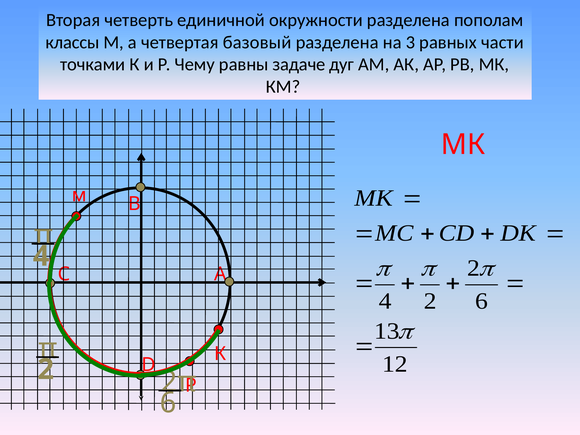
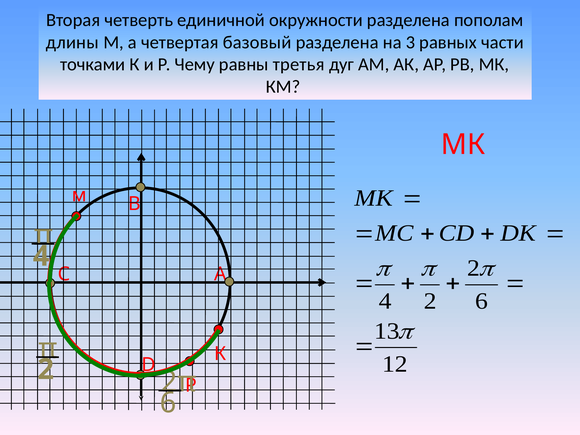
классы: классы -> длины (72, 42)
задаче: задаче -> третья (299, 64)
